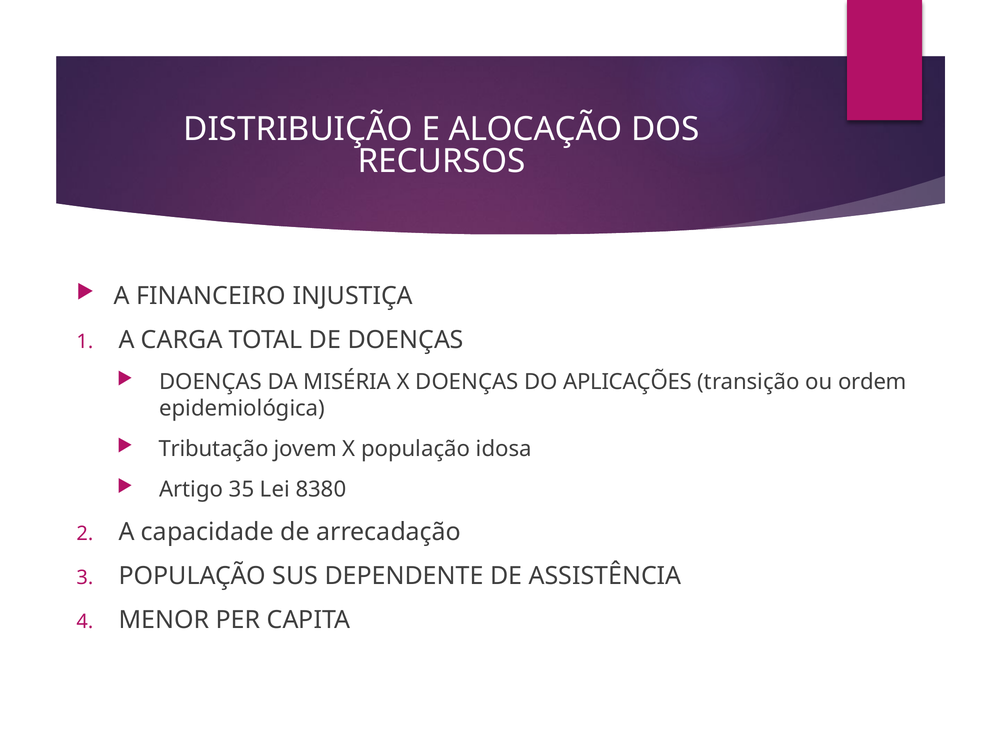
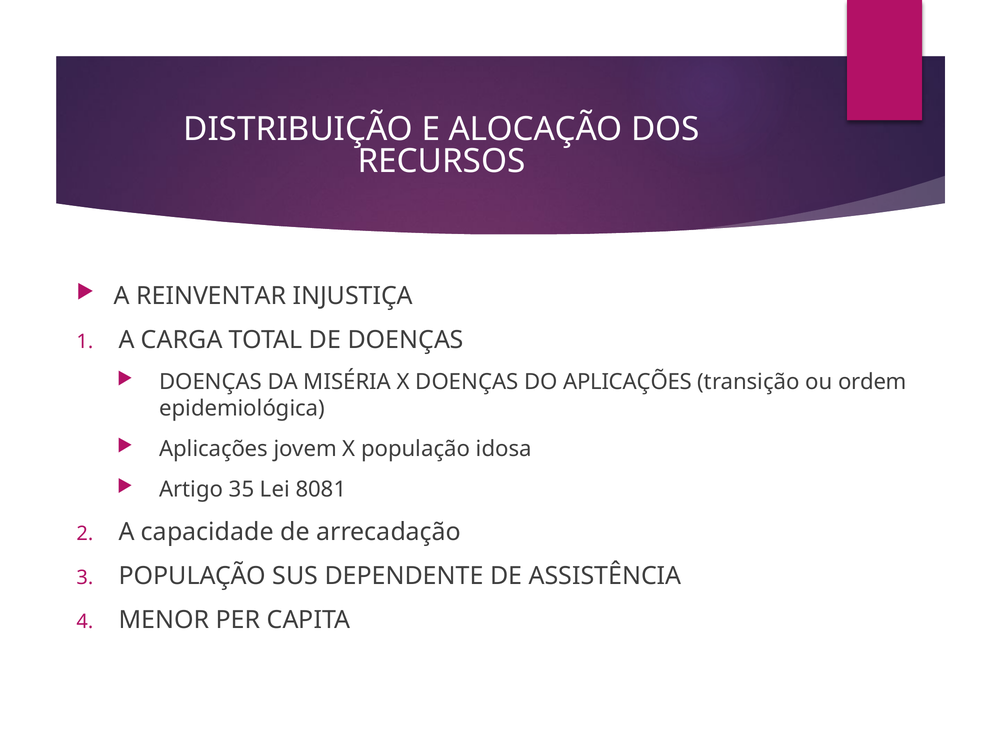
FINANCEIRO: FINANCEIRO -> REINVENTAR (211, 296)
Tributação: Tributação -> Aplicações (214, 449)
8380: 8380 -> 8081 (321, 490)
